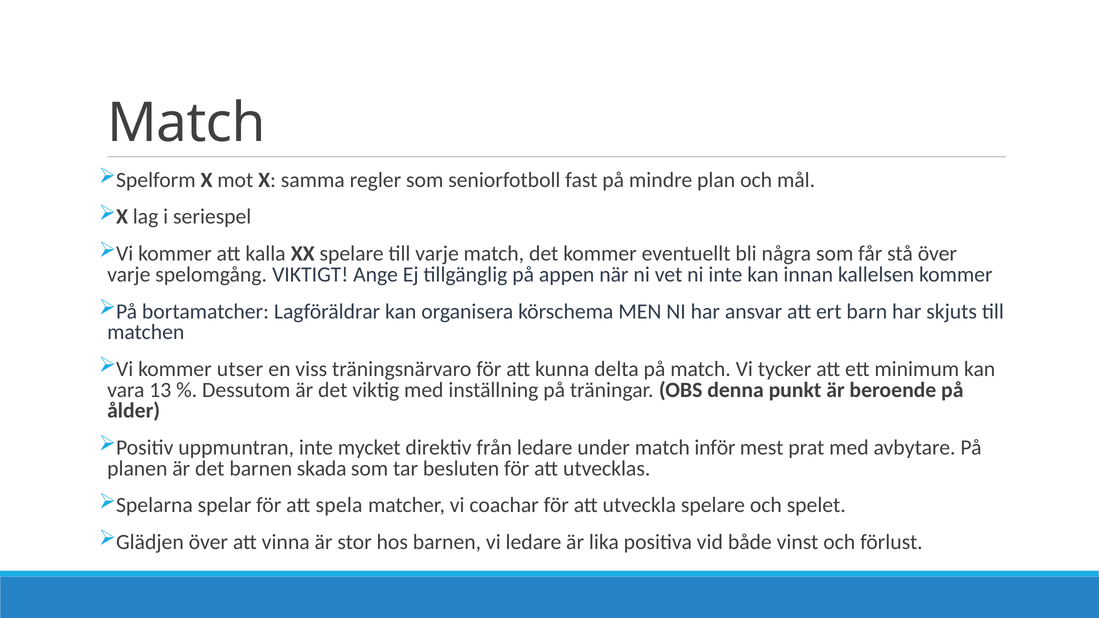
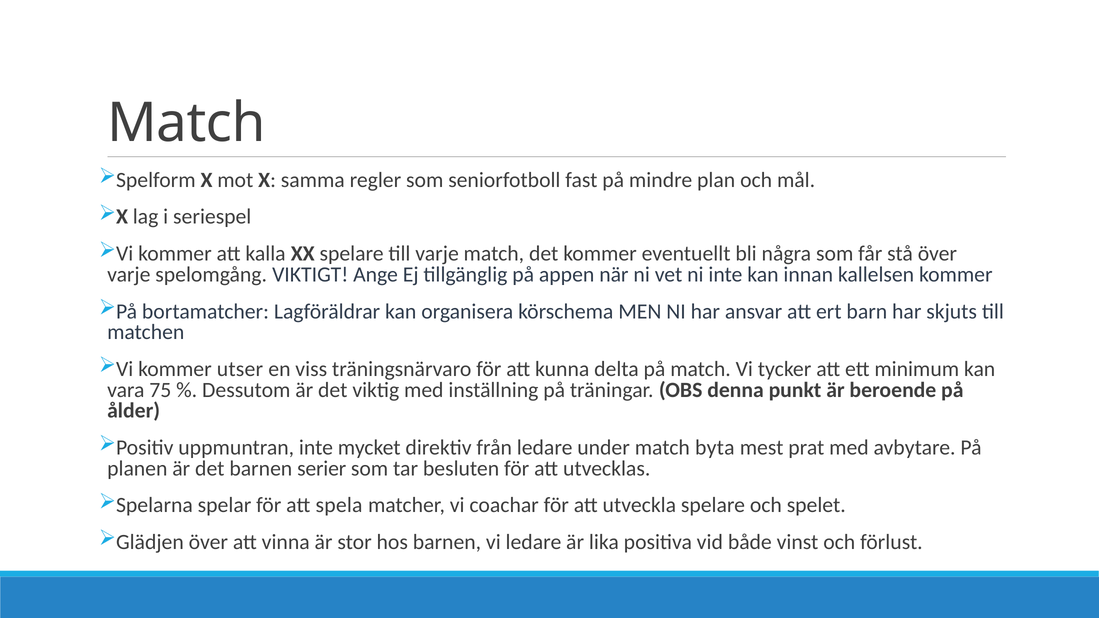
13: 13 -> 75 (160, 390)
inför: inför -> byta (715, 448)
skada: skada -> serier (322, 468)
